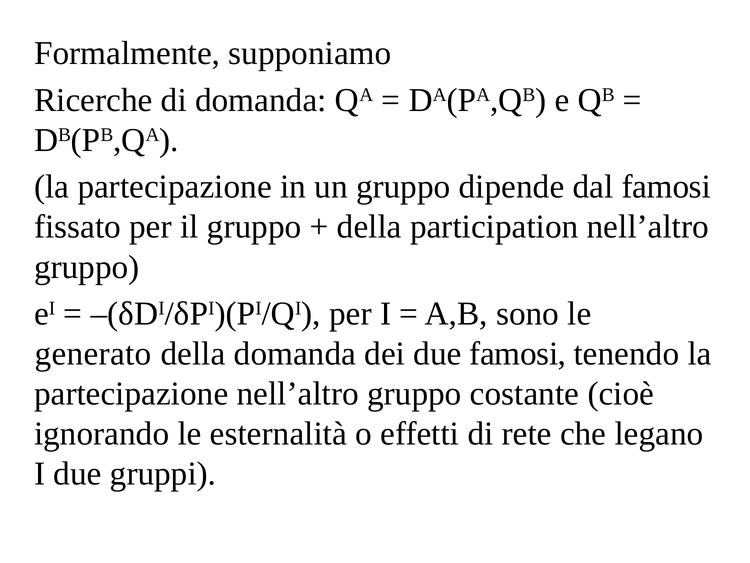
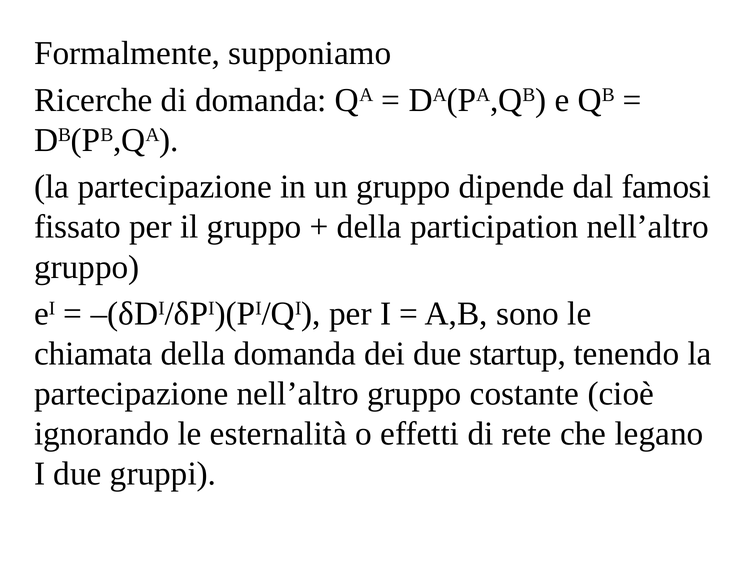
generato: generato -> chiamata (93, 353)
due famosi: famosi -> startup (518, 353)
